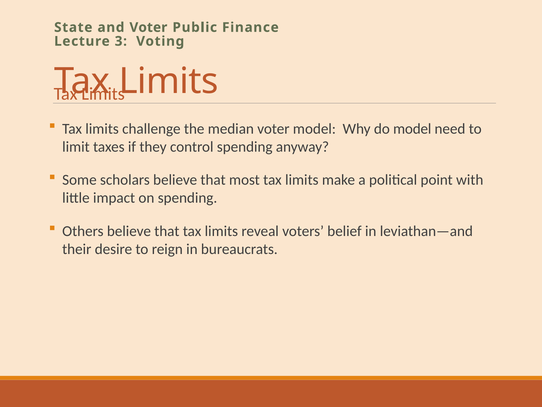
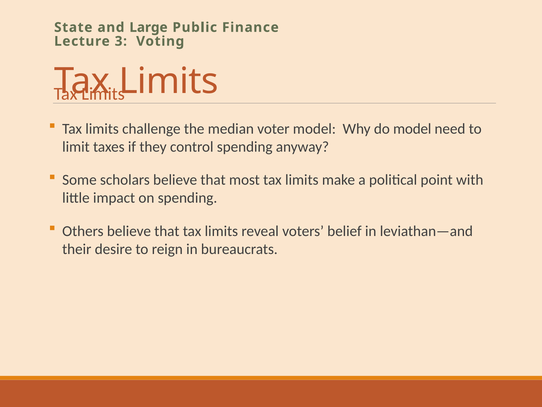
and Voter: Voter -> Large (148, 27)
